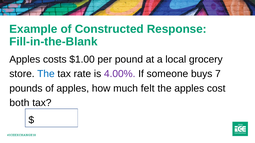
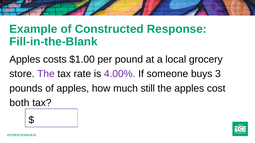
The colour: blue -> purple (46, 74)
7: 7 -> 3 (218, 74)
felt: felt -> still (148, 89)
